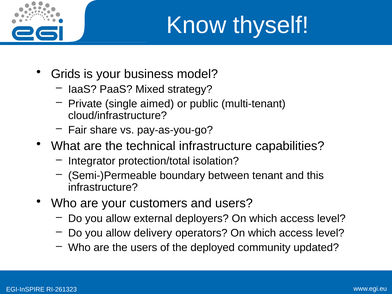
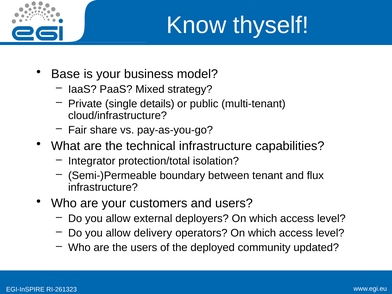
Grids: Grids -> Base (66, 74)
aimed: aimed -> details (157, 104)
this: this -> flux (315, 176)
